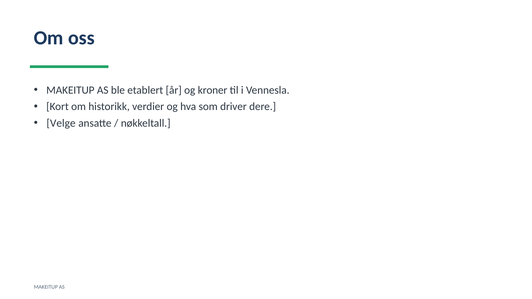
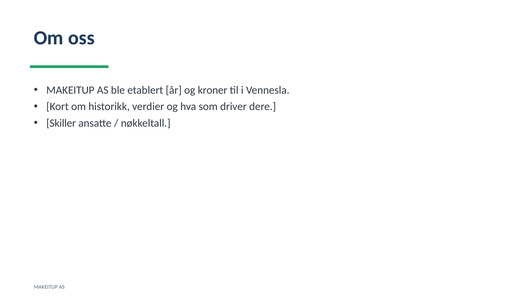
Velge: Velge -> Skiller (61, 123)
